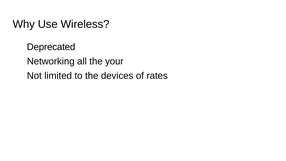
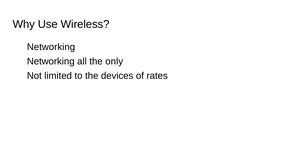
Deprecated: Deprecated -> Networking (51, 47)
your: your -> only (114, 61)
